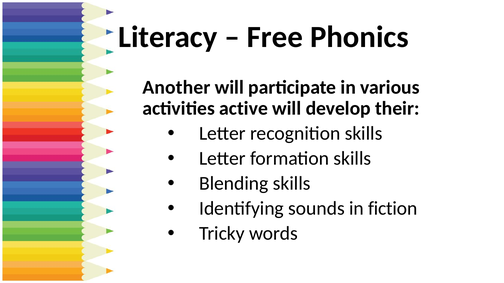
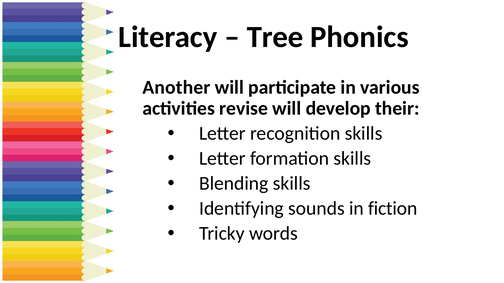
Free: Free -> Tree (275, 37)
active: active -> revise (244, 109)
